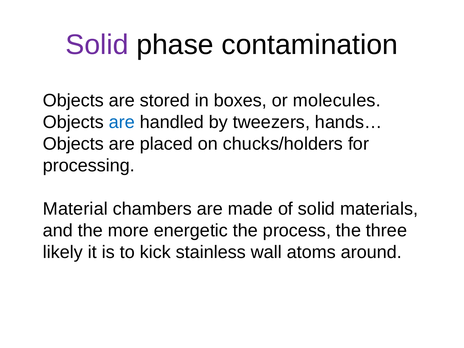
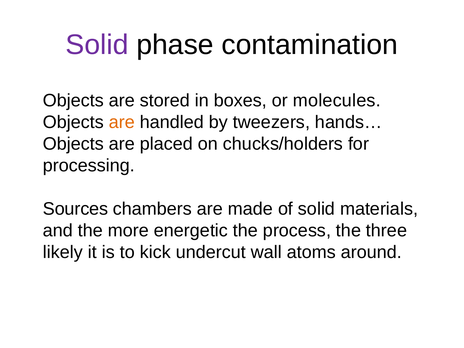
are colour: blue -> orange (122, 122)
Material: Material -> Sources (75, 209)
stainless: stainless -> undercut (211, 252)
